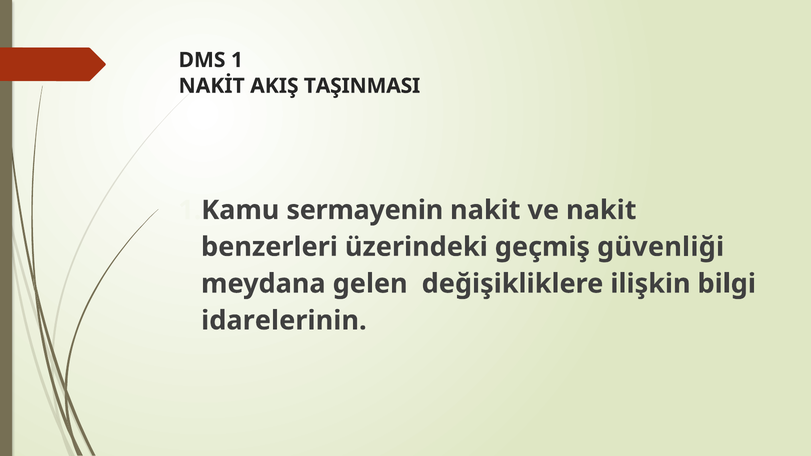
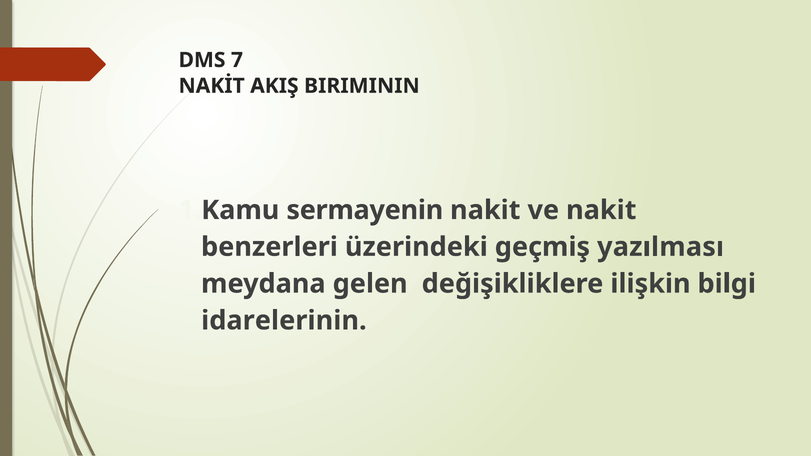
1: 1 -> 7 (237, 60)
TAŞINMASI: TAŞINMASI -> BIRIMININ (362, 86)
güvenliği: güvenliği -> yazılması (661, 247)
